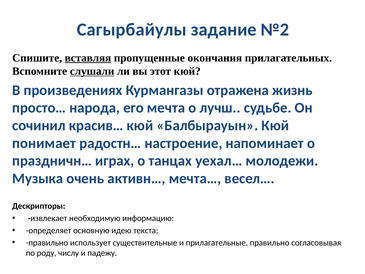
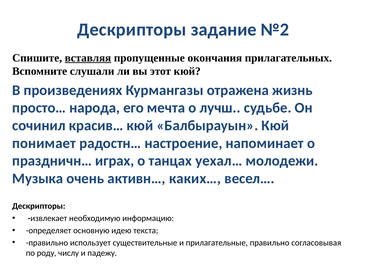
Сагырбайулы: Сагырбайулы -> Дескрипторы (132, 30)
слушали underline: present -> none (92, 71)
мечта…: мечта… -> каких… (195, 178)
